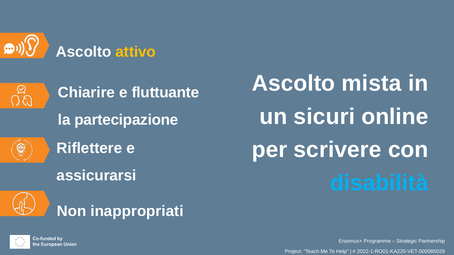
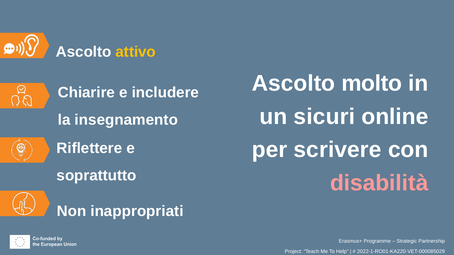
mista: mista -> molto (372, 84)
fluttuante: fluttuante -> includere (165, 93)
partecipazione: partecipazione -> insegnamento (126, 120)
assicurarsi: assicurarsi -> soprattutto (97, 176)
disabilità colour: light blue -> pink (379, 183)
